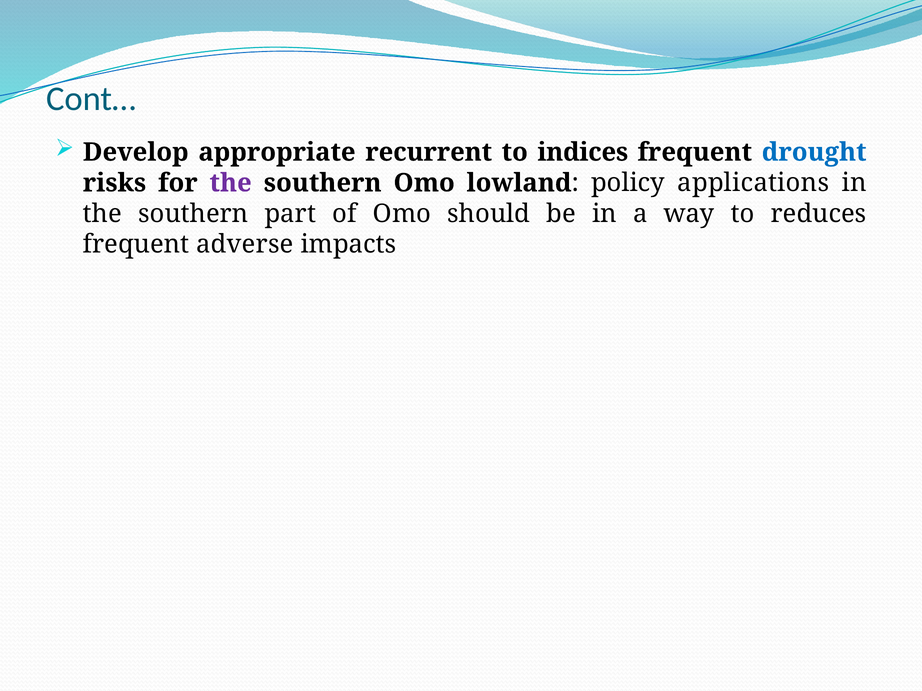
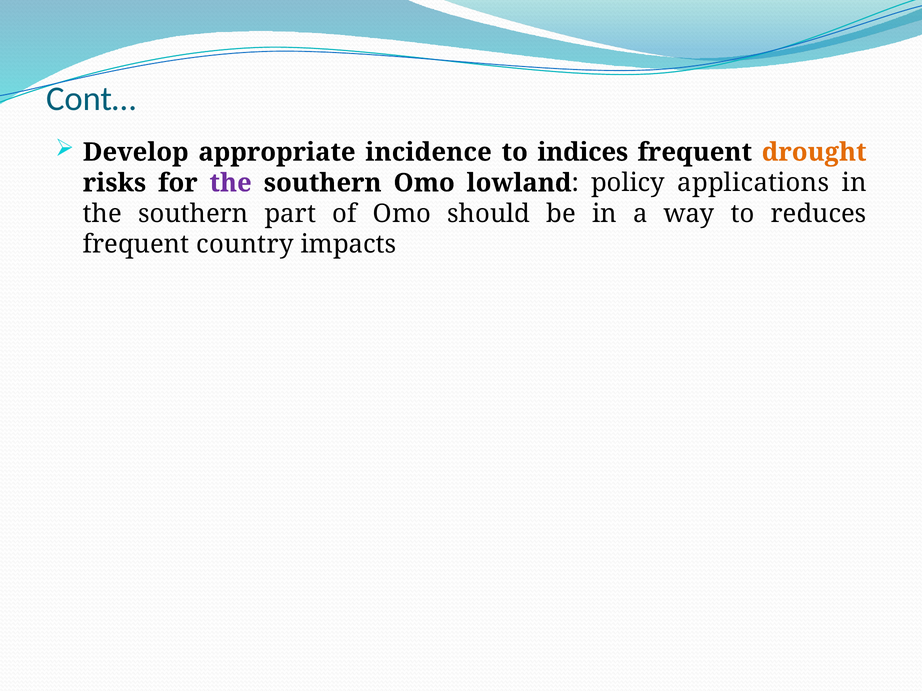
recurrent: recurrent -> incidence (429, 152)
drought colour: blue -> orange (814, 152)
adverse: adverse -> country (245, 245)
